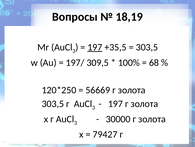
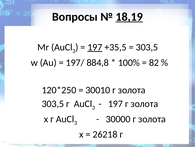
18,19 underline: none -> present (129, 17)
309,5: 309,5 -> 884,8 (98, 62)
68: 68 -> 82 (154, 62)
56669: 56669 -> 30010 (98, 90)
79427: 79427 -> 26218 (105, 134)
